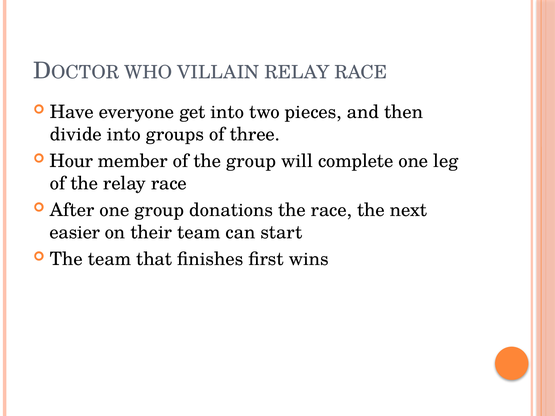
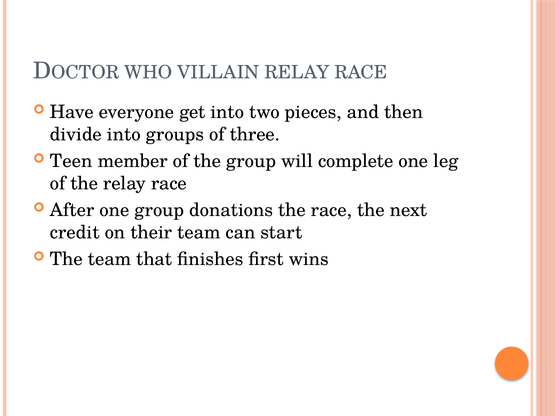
Hour: Hour -> Teen (71, 161)
easier: easier -> credit (75, 233)
